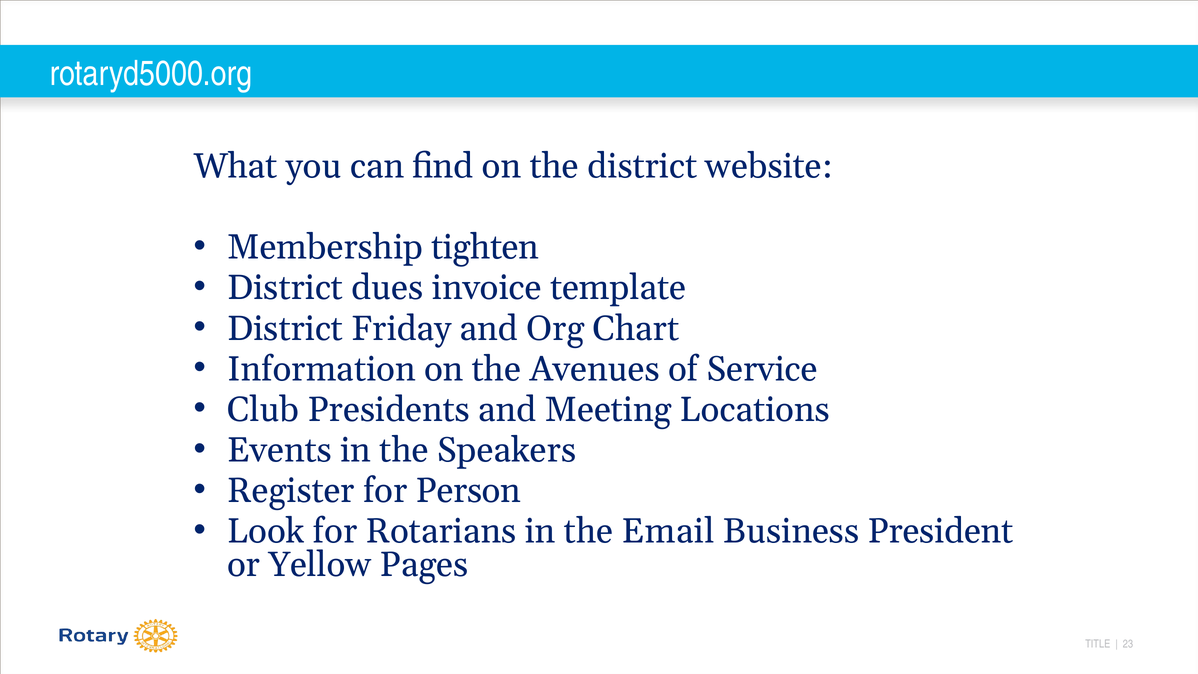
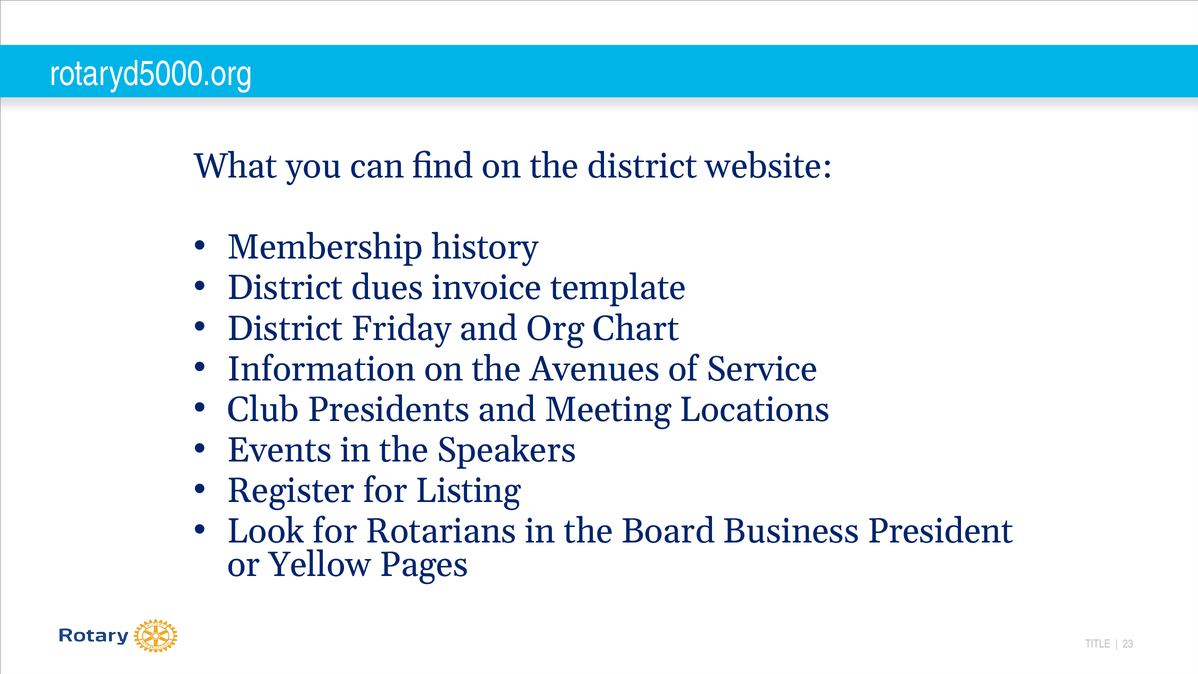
tighten: tighten -> history (485, 247)
Person: Person -> Listing (468, 491)
Email: Email -> Board (668, 531)
